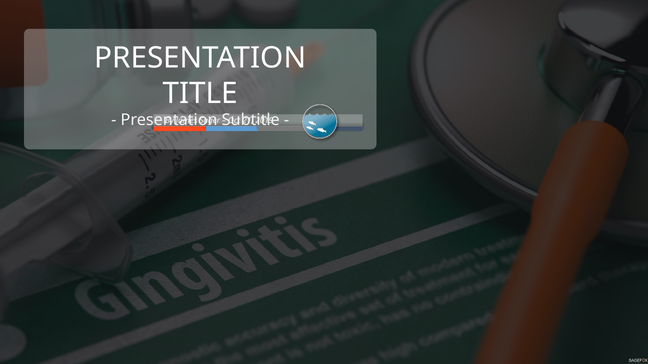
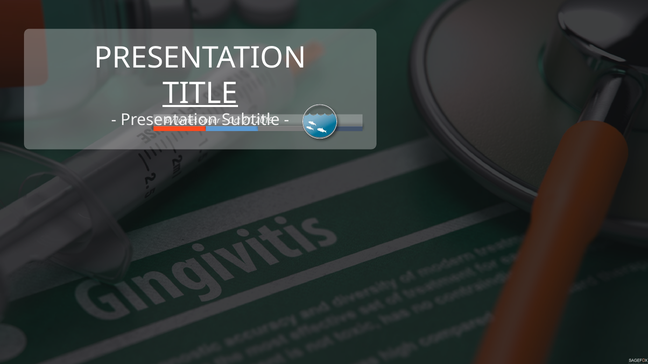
TITLE underline: none -> present (200, 93)
